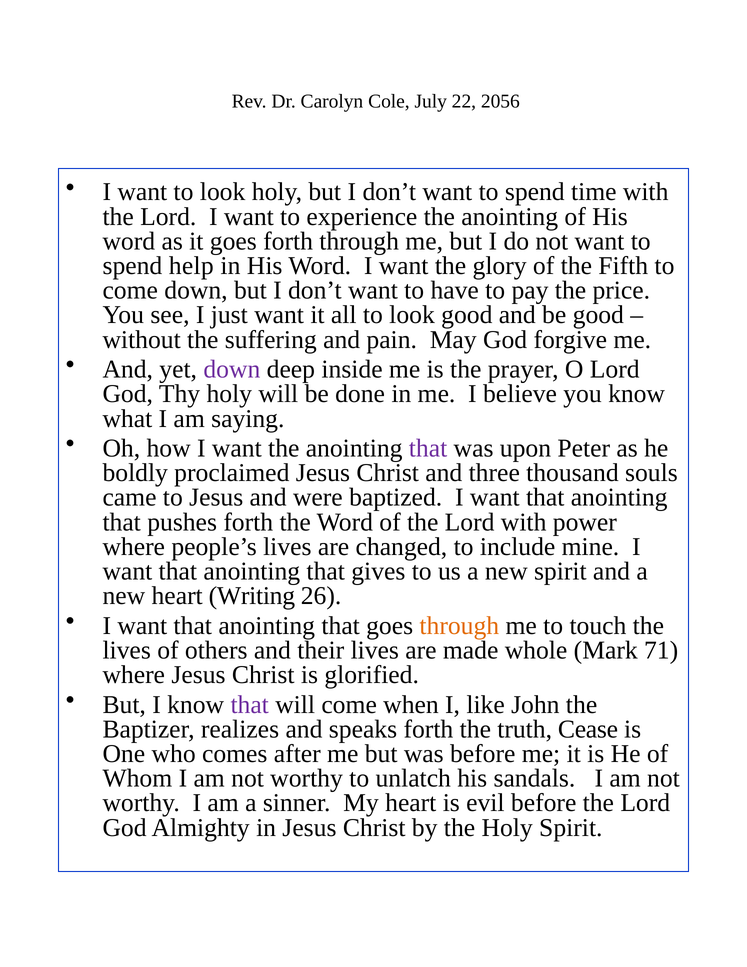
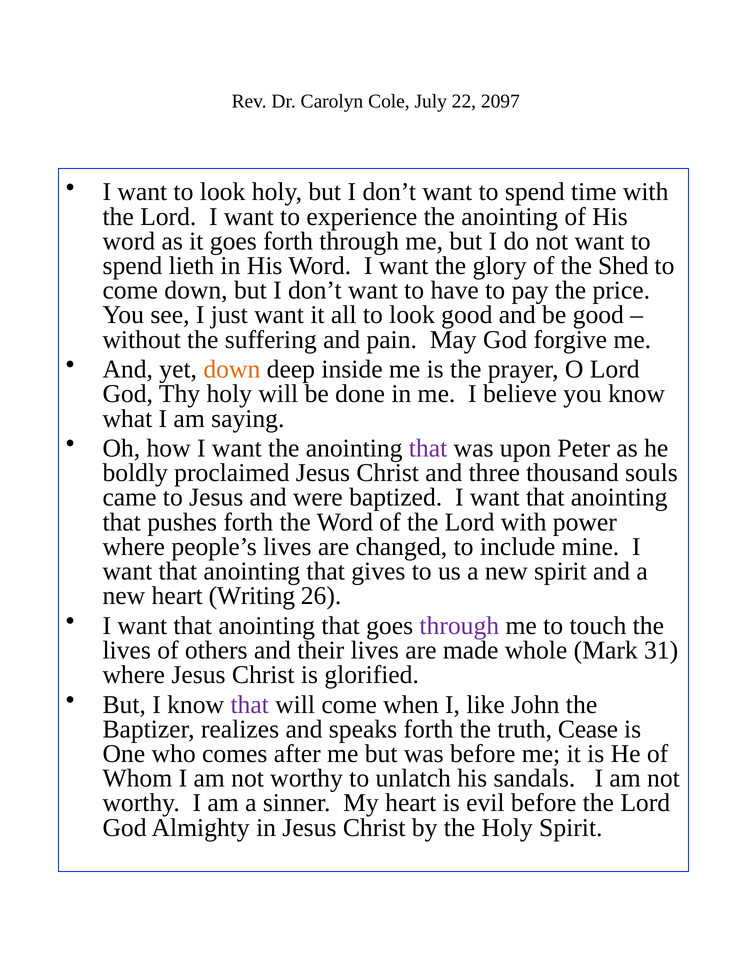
2056: 2056 -> 2097 (500, 101)
help: help -> lieth (191, 266)
Fifth: Fifth -> Shed (623, 266)
down colour: purple -> orange (232, 369)
through colour: orange -> purple (459, 625)
71: 71 -> 31 (661, 650)
